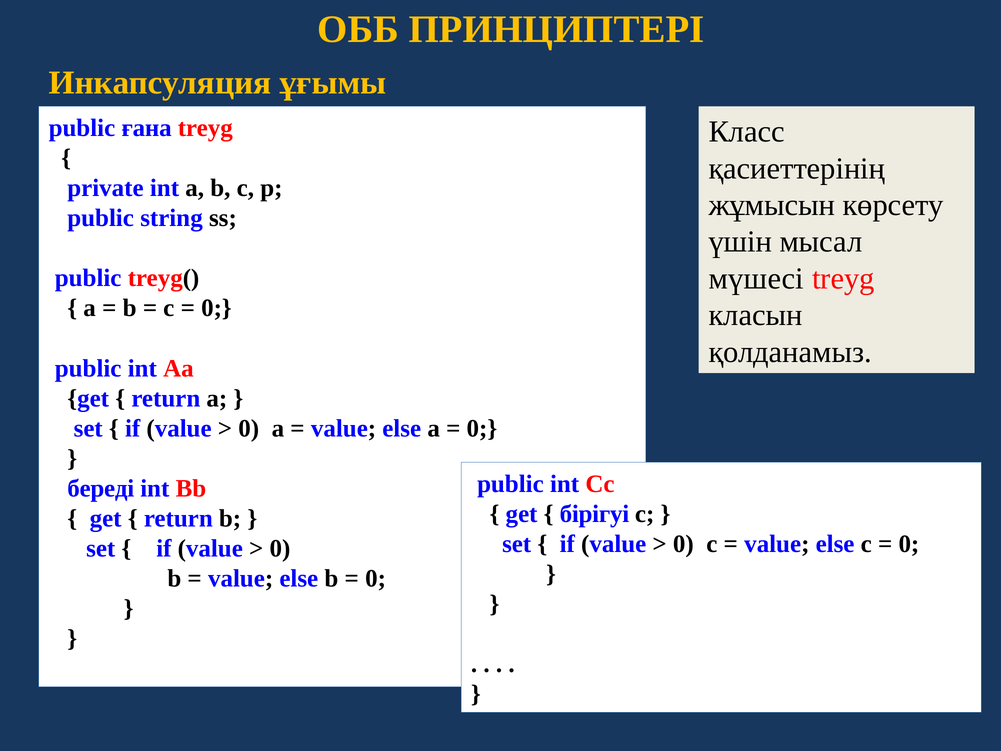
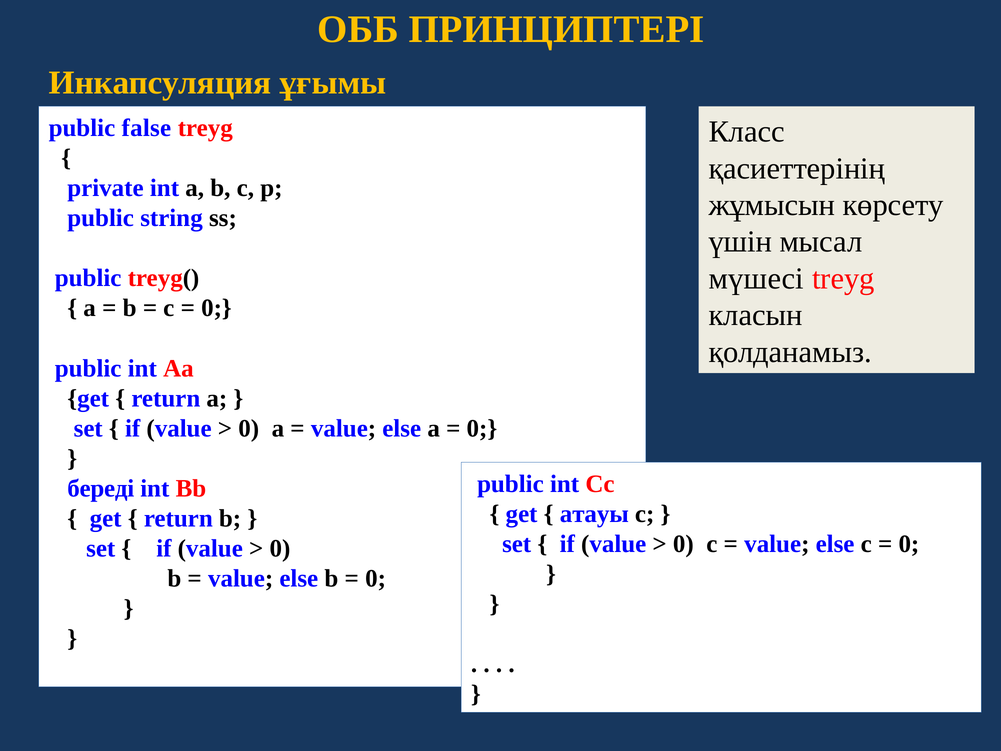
ғана: ғана -> false (146, 128)
бірігуі: бірігуі -> атауы (594, 514)
